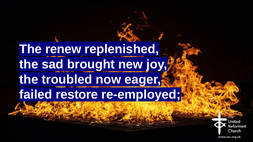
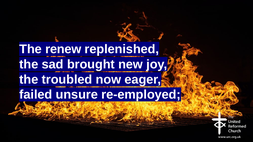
restore: restore -> unsure (77, 95)
